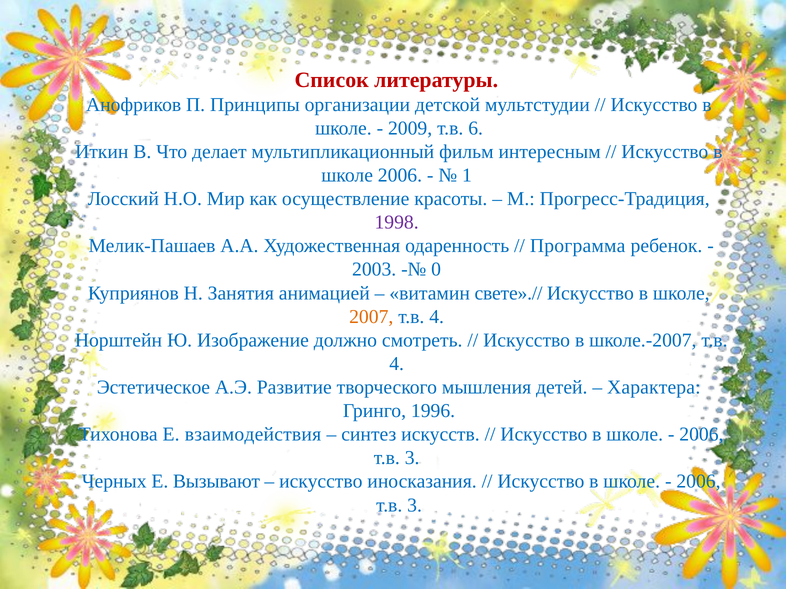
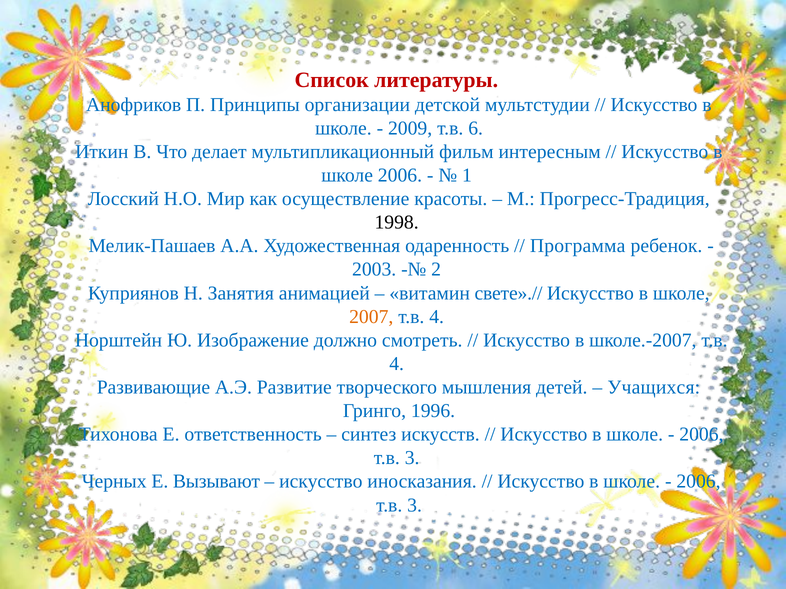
1998 colour: purple -> black (397, 223)
0: 0 -> 2 (436, 270)
Эстетическое: Эстетическое -> Развивающие (153, 388)
Характера: Характера -> Учащихся (654, 388)
взаимодействия: взаимодействия -> ответственность (253, 435)
